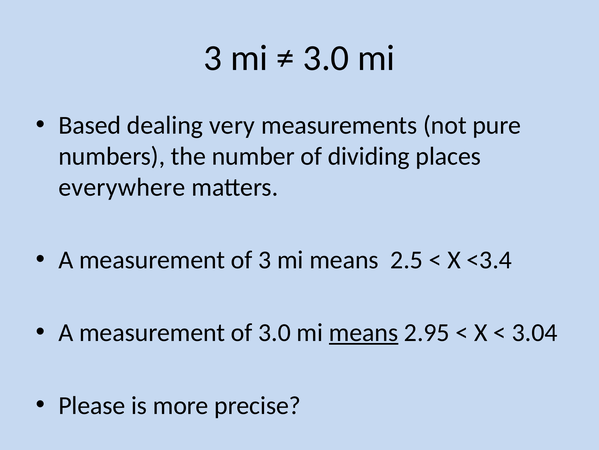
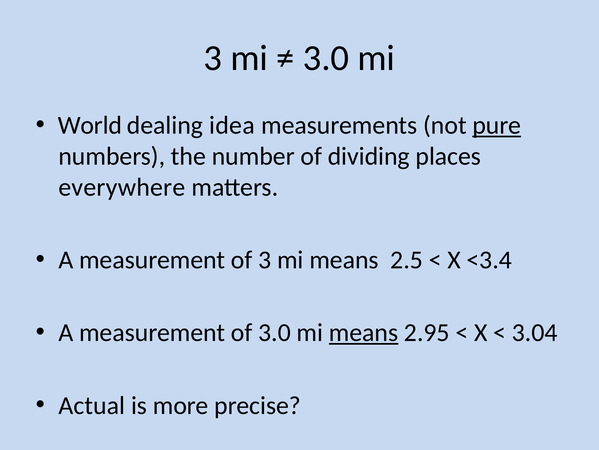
Based: Based -> World (90, 125)
very: very -> idea (232, 125)
pure underline: none -> present (497, 125)
Please: Please -> Actual (92, 405)
